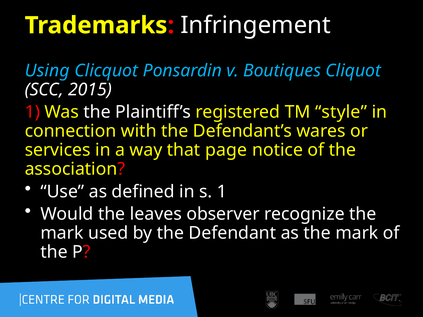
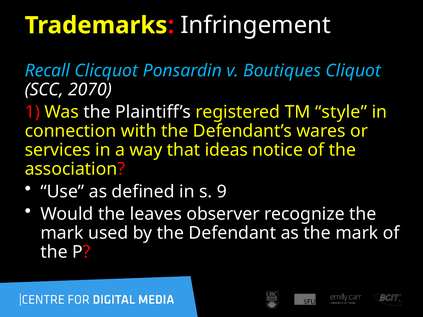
Using: Using -> Recall (47, 71)
2015: 2015 -> 2070 (90, 90)
page: page -> ideas (226, 150)
s 1: 1 -> 9 (222, 192)
